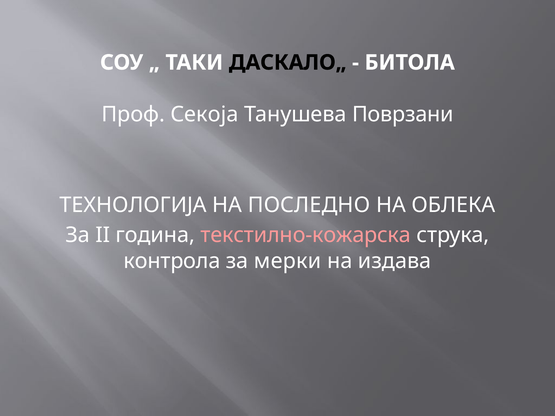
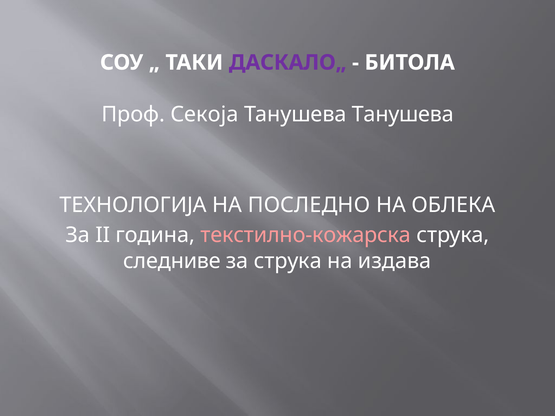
ДАСКАЛО„ colour: black -> purple (288, 63)
Танушева Поврзани: Поврзани -> Танушева (403, 114)
контрола: контрола -> следниве (172, 261)
за мерки: мерки -> струка (288, 261)
